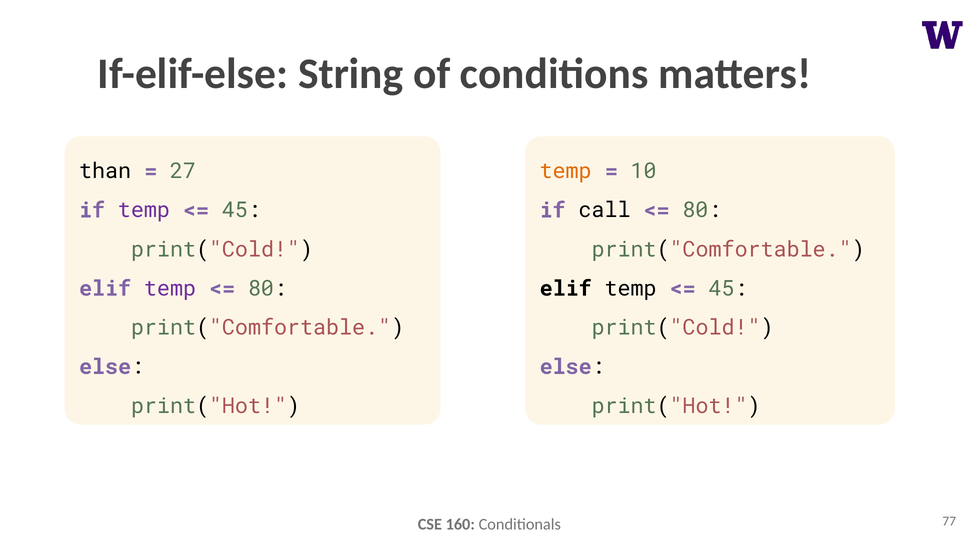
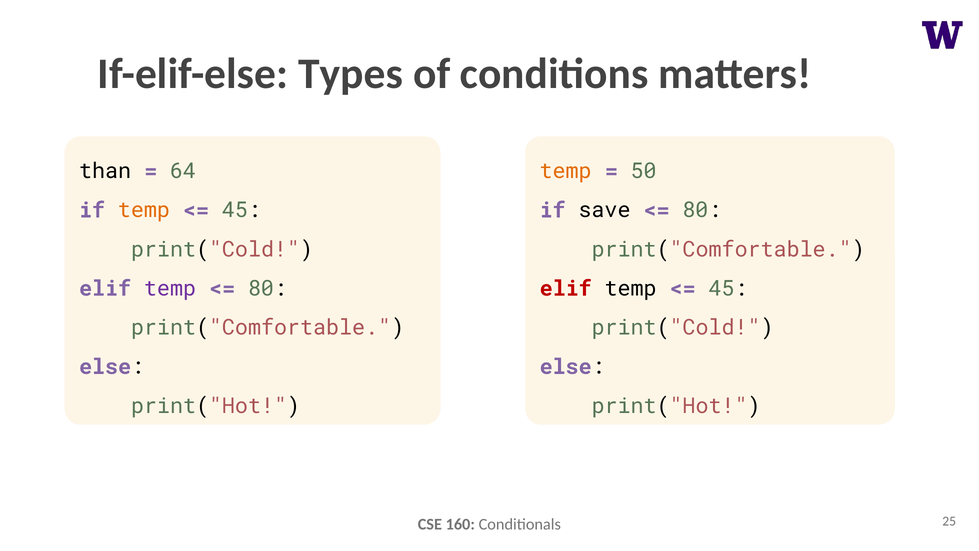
String: String -> Types (351, 74)
27: 27 -> 64 (183, 171)
10: 10 -> 50 (643, 171)
temp colour: purple -> orange (144, 210)
call: call -> save (604, 210)
elif colour: black -> red (566, 288)
77: 77 -> 25 (949, 521)
